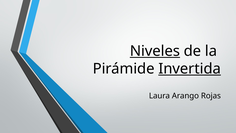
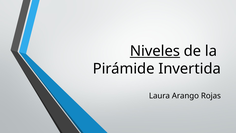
Invertida underline: present -> none (190, 69)
